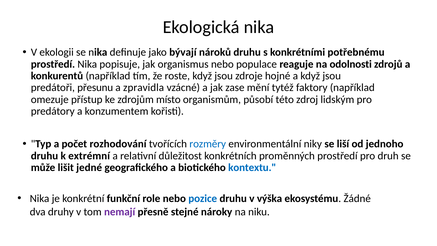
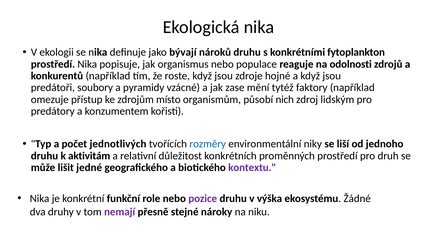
potřebnému: potřebnému -> fytoplankton (356, 52)
přesunu: přesunu -> soubory (95, 88)
zpravidla: zpravidla -> pyramidy (144, 88)
této: této -> nich (285, 99)
rozhodování: rozhodování -> jednotlivých (118, 144)
extrémní: extrémní -> aktivitám (89, 156)
kontextu colour: blue -> purple (252, 167)
pozice colour: blue -> purple (203, 198)
